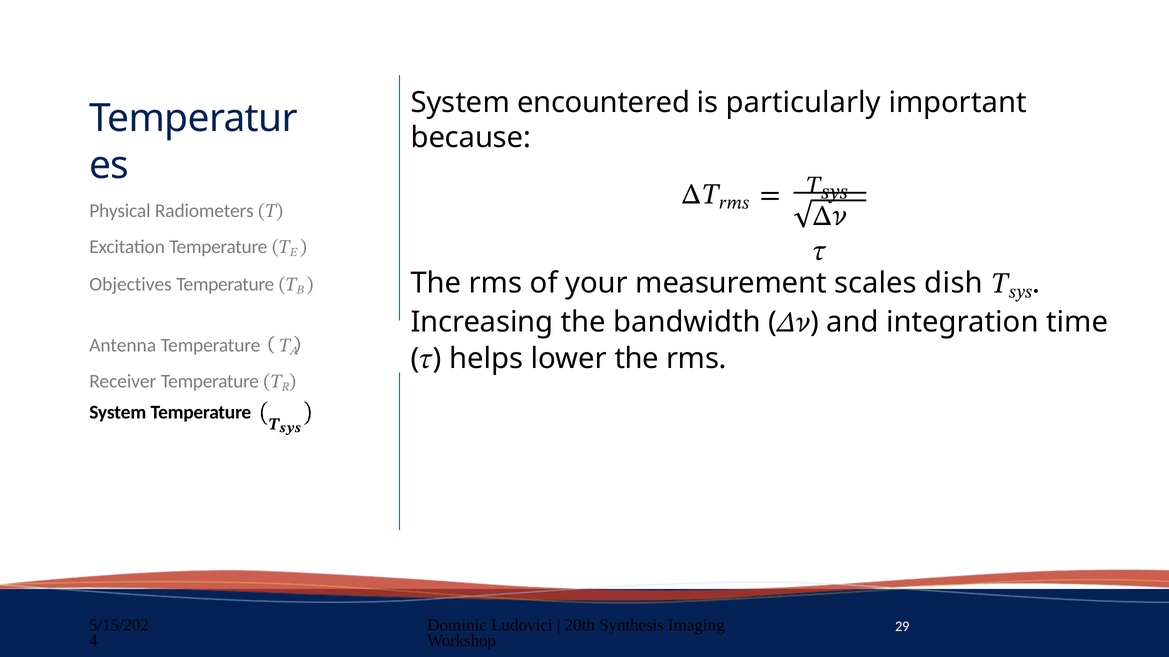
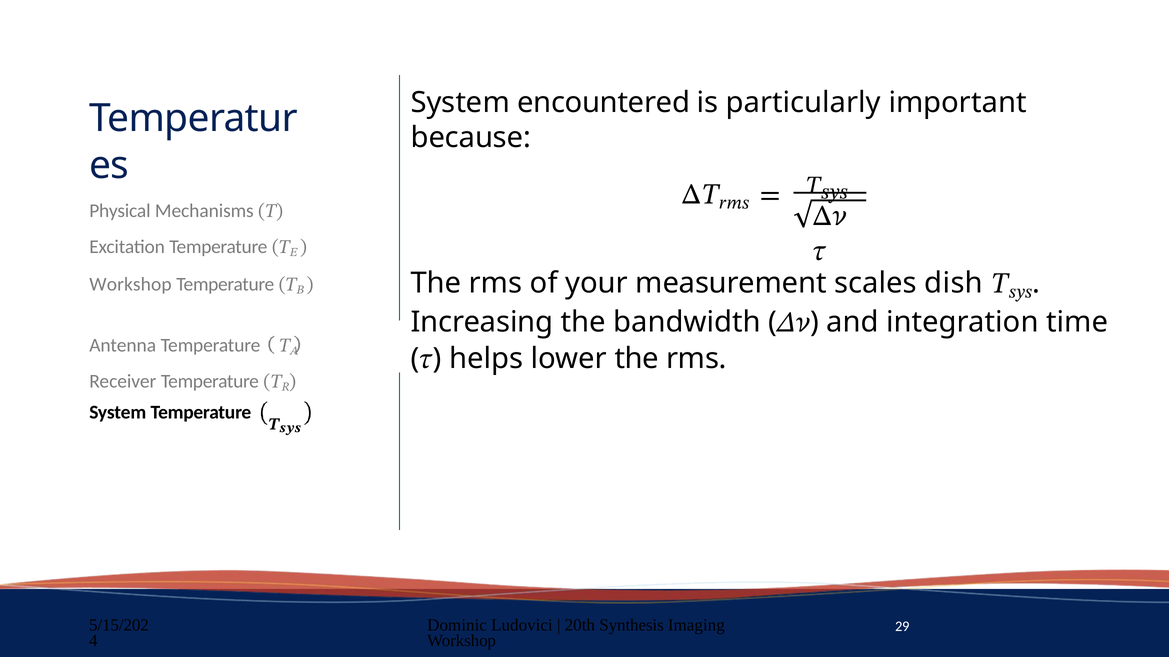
Radiometers: Radiometers -> Mechanisms (204, 211)
Objectives: Objectives -> Workshop (130, 284)
